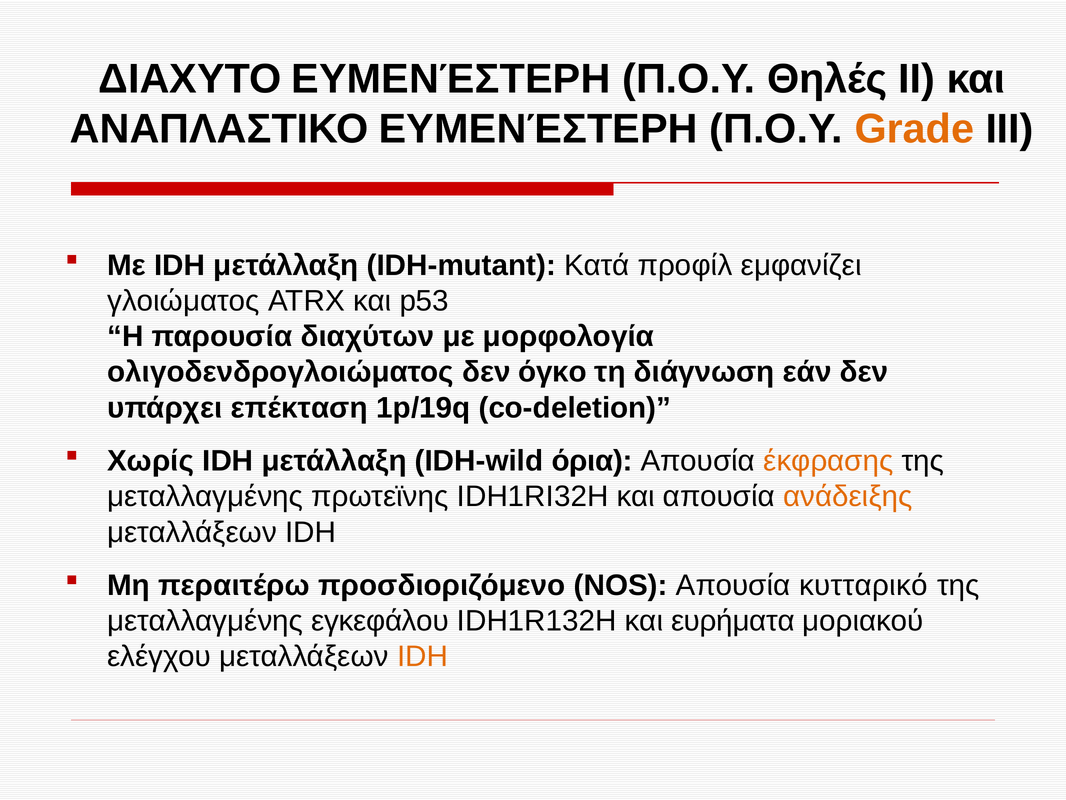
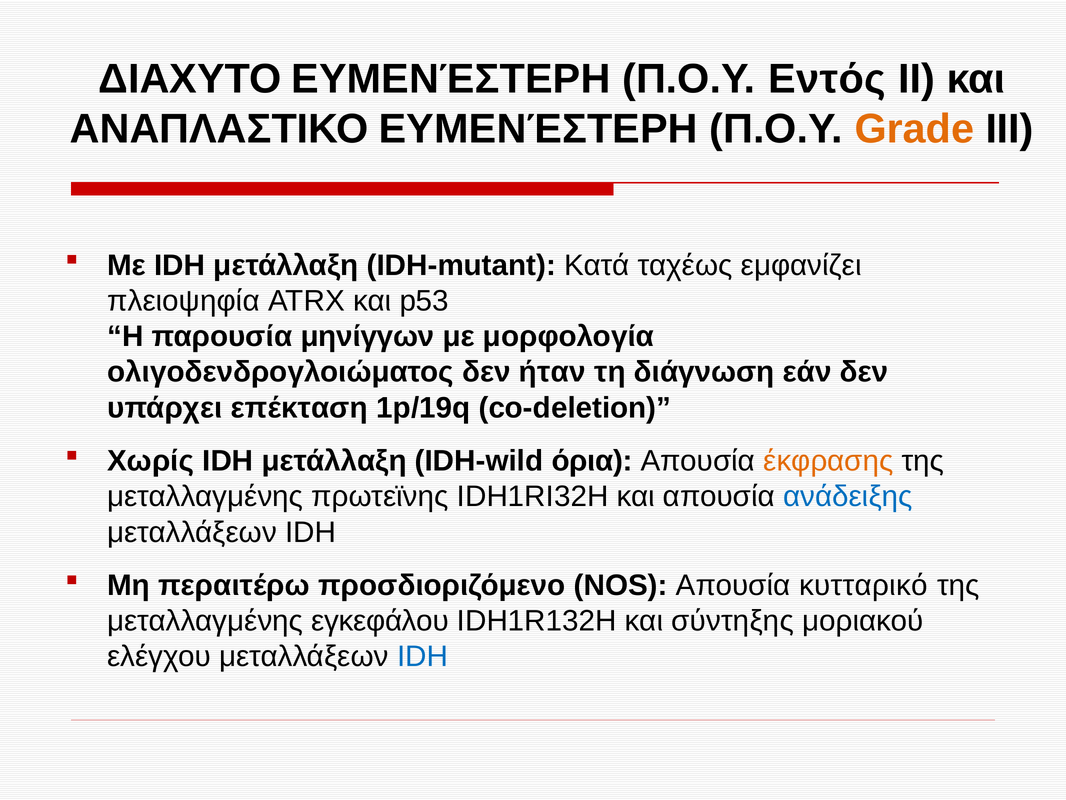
Θηλές: Θηλές -> Εντός (827, 79)
προφίλ: προφίλ -> ταχέως (685, 265)
γλοιώματος: γλοιώματος -> πλειοψηφία (183, 301)
διαχύτων: διαχύτων -> μηνίγγων (367, 336)
όγκο: όγκο -> ήταν (552, 372)
ανάδειξης colour: orange -> blue (848, 496)
ευρήματα: ευρήματα -> σύντηξης (733, 621)
IDH colour: orange -> blue (423, 656)
